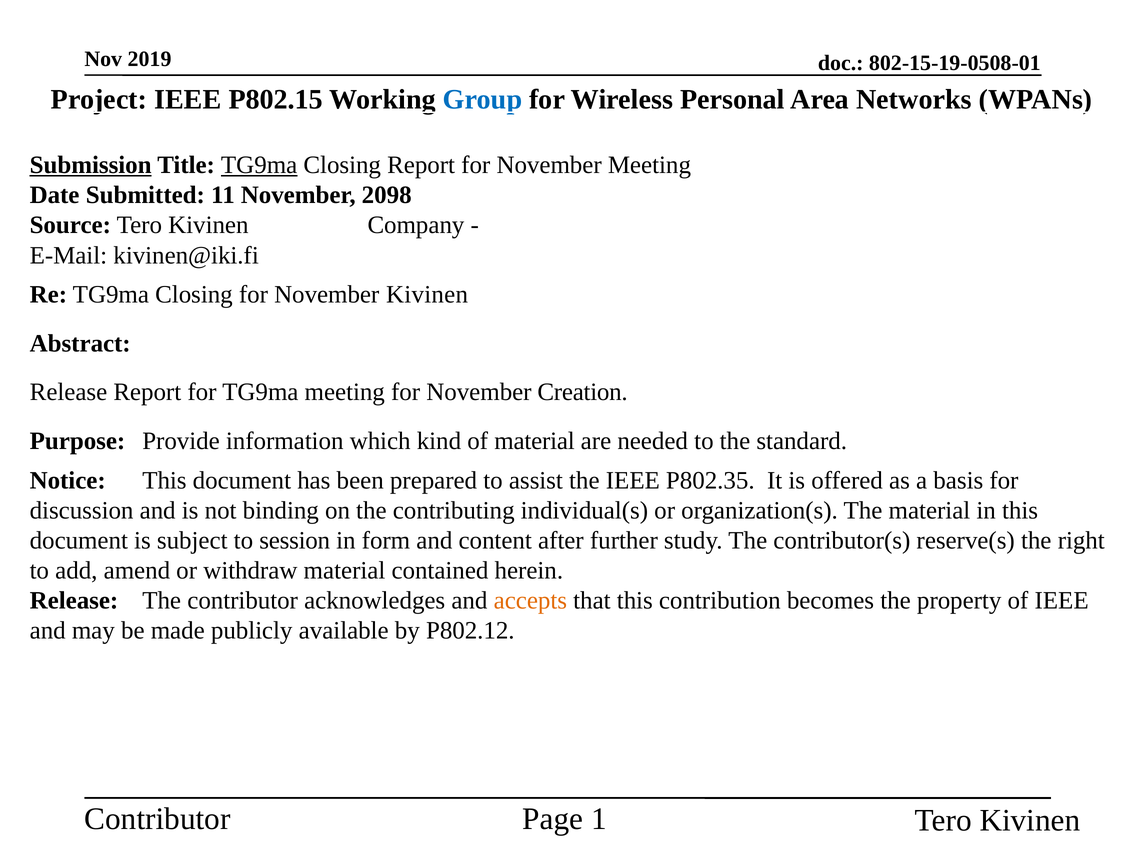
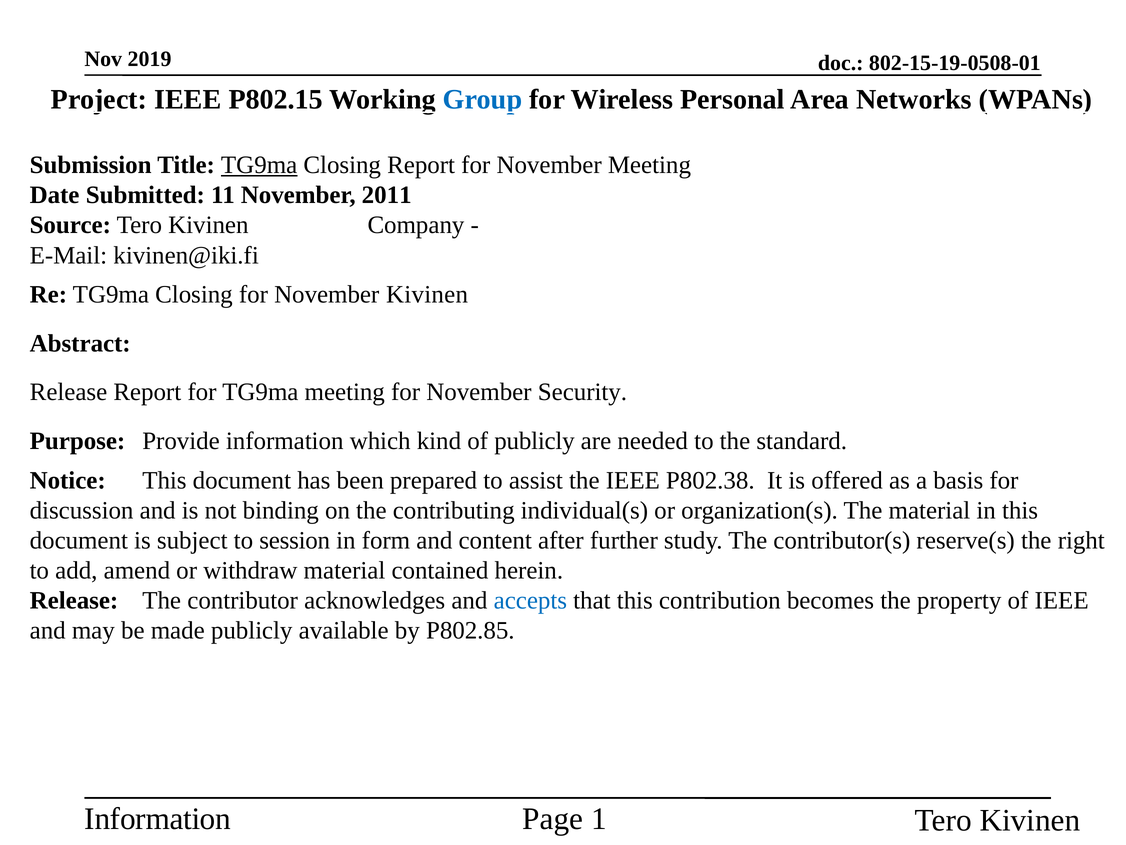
Submission underline: present -> none (91, 165)
2098: 2098 -> 2011 (387, 195)
Creation: Creation -> Security (582, 392)
of material: material -> publicly (535, 441)
P802.35: P802.35 -> P802.38 (710, 480)
accepts colour: orange -> blue (530, 600)
P802.12: P802.12 -> P802.85 (470, 630)
Contributor: Contributor -> Information (158, 818)
